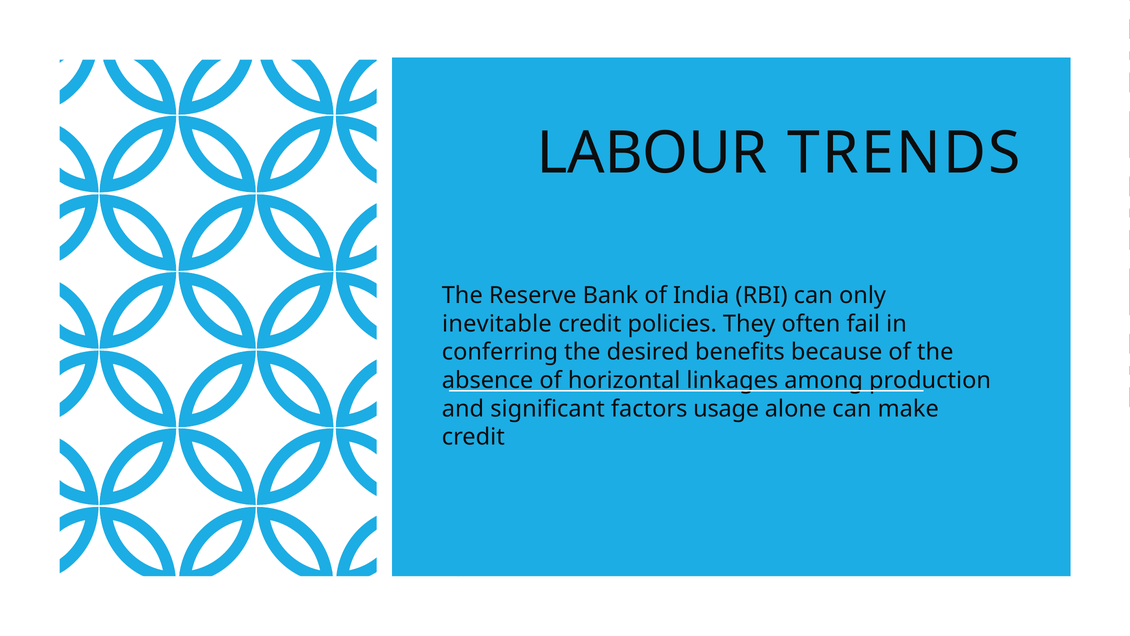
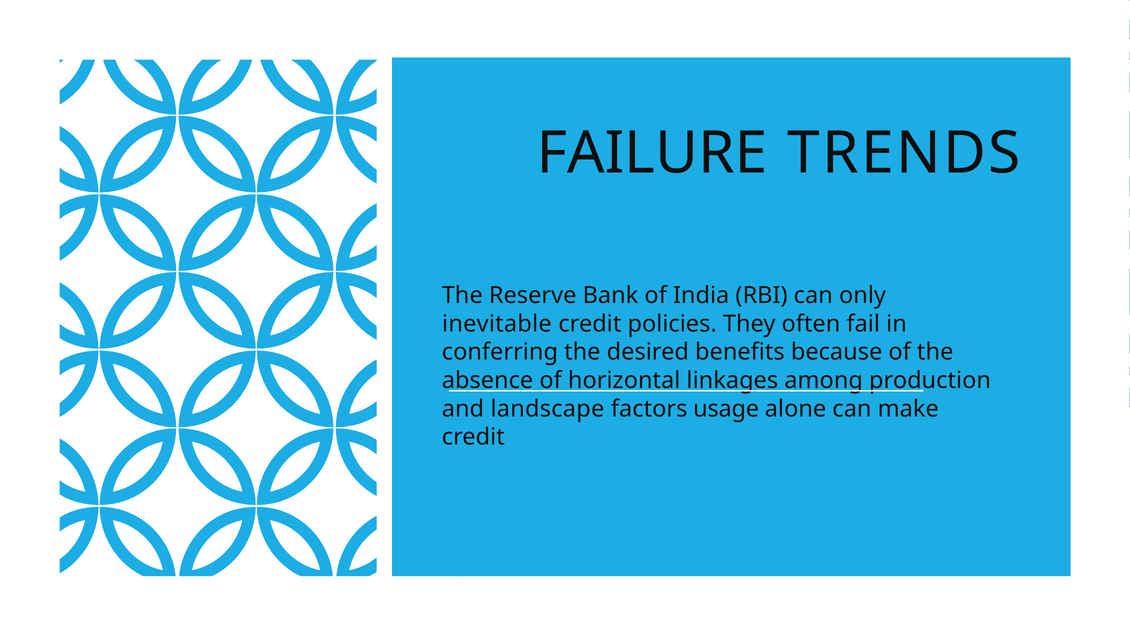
LABOUR: LABOUR -> FAILURE (652, 153)
significant: significant -> landscape (547, 408)
